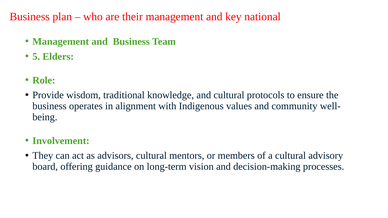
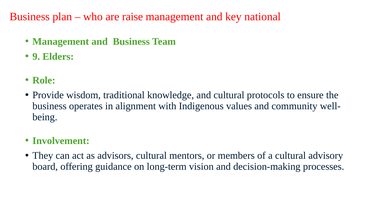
their: their -> raise (133, 17)
5: 5 -> 9 (36, 57)
